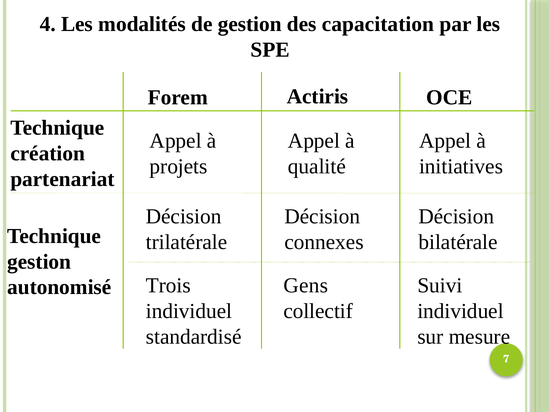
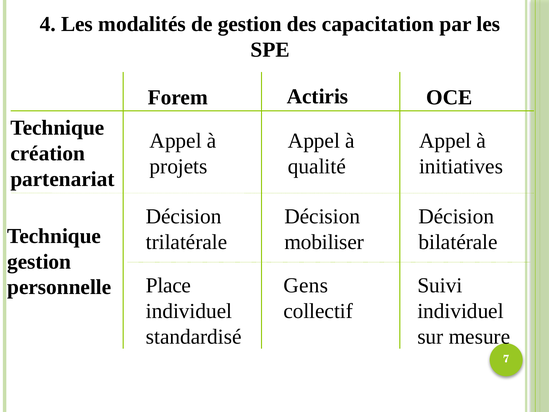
connexes: connexes -> mobiliser (324, 242)
Trois: Trois -> Place (168, 285)
autonomisé: autonomisé -> personnelle (59, 287)
